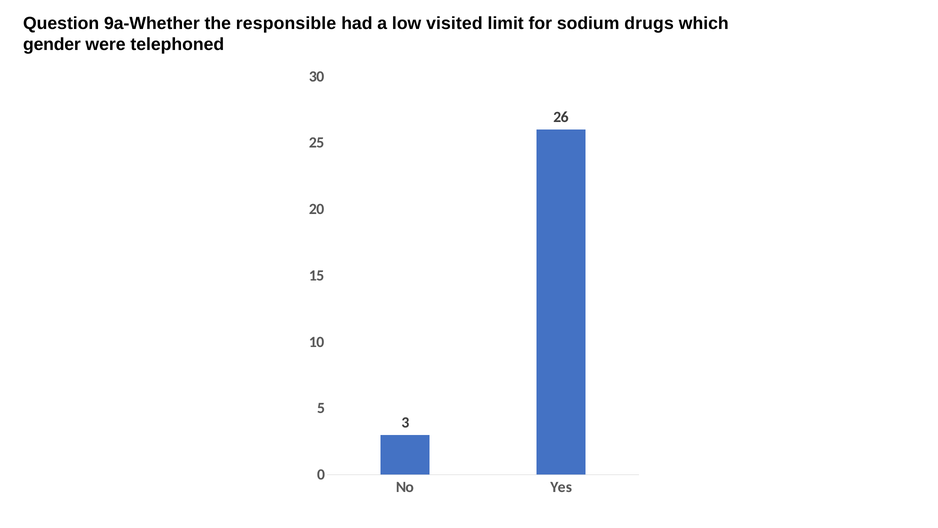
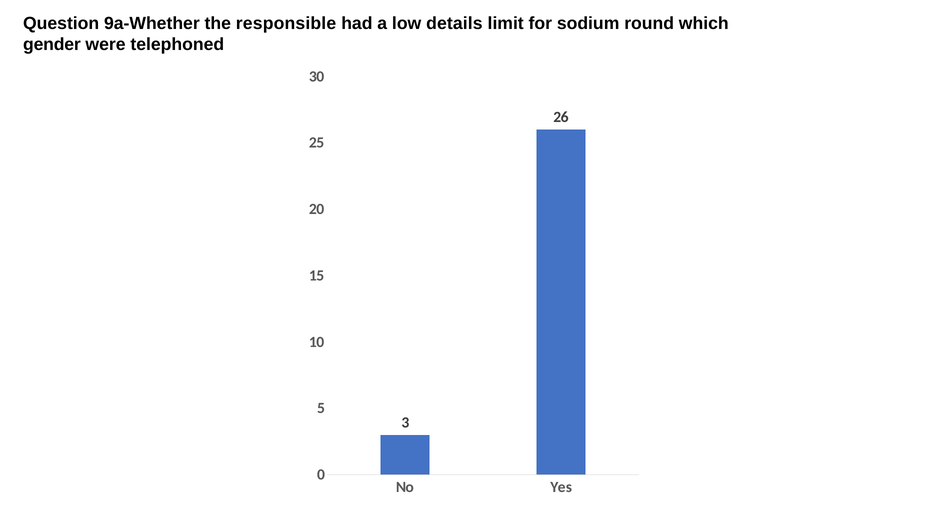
visited: visited -> details (454, 23)
drugs: drugs -> round (649, 23)
